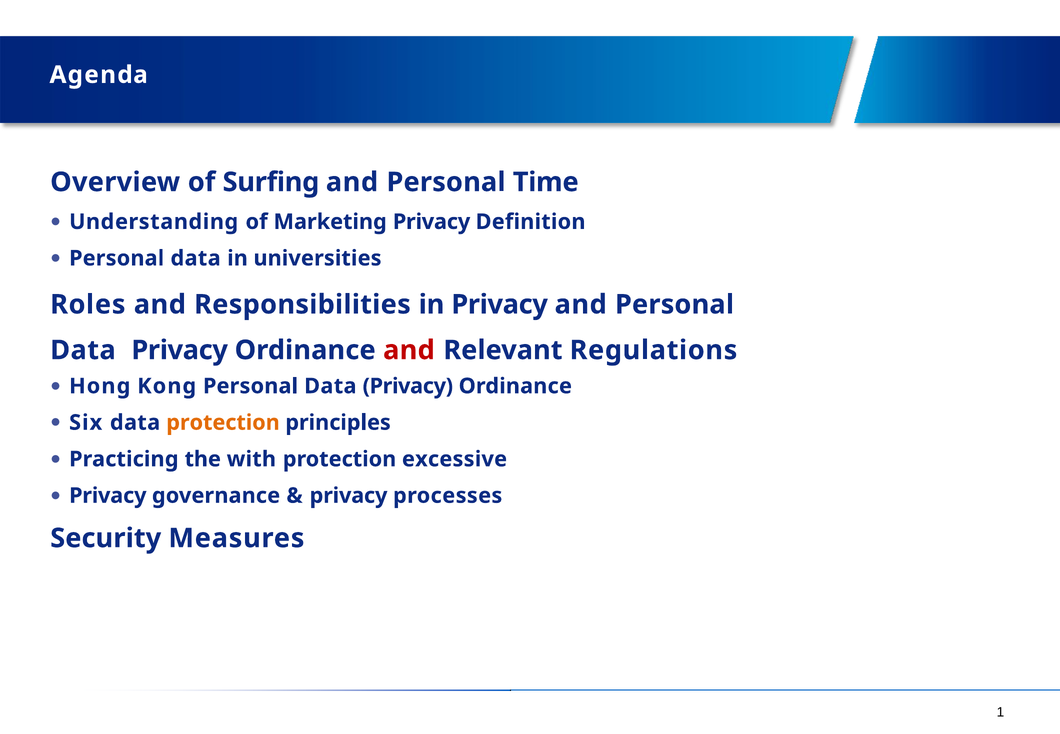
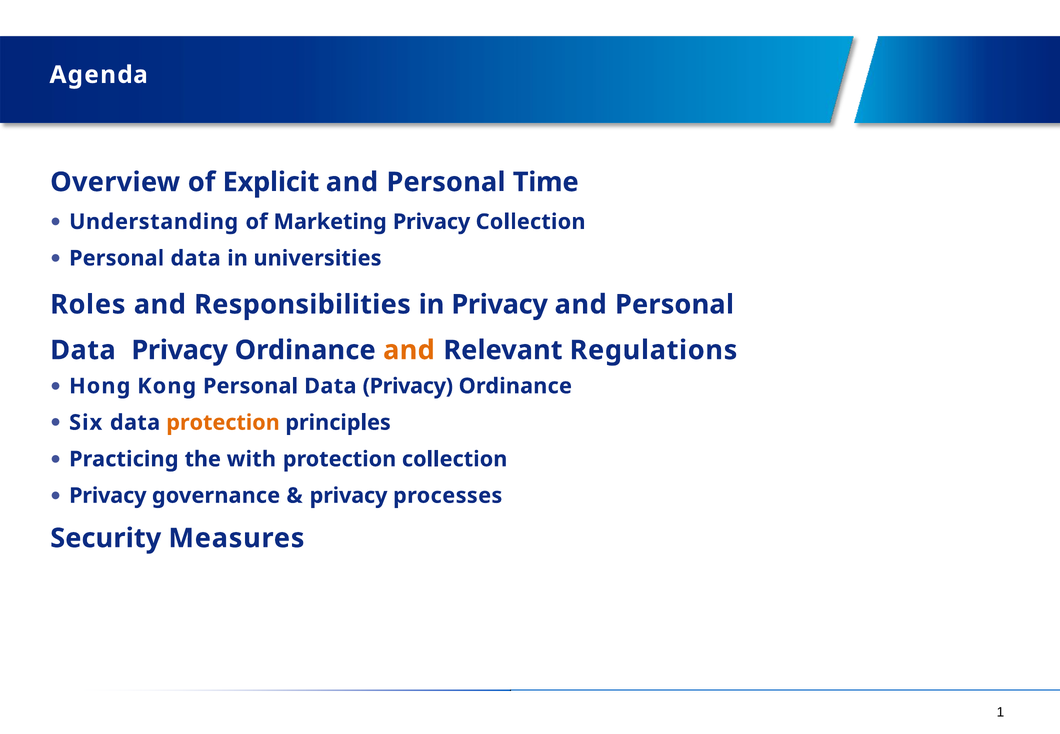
Surfing: Surfing -> Explicit (271, 182)
Privacy Definition: Definition -> Collection (531, 222)
and colour: red -> orange (409, 350)
protection excessive: excessive -> collection (455, 459)
